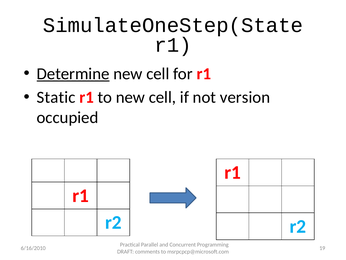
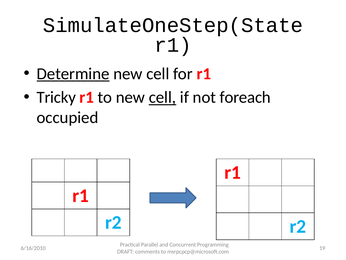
Static: Static -> Tricky (56, 97)
cell underline: none -> present (162, 97)
version: version -> foreach (245, 97)
